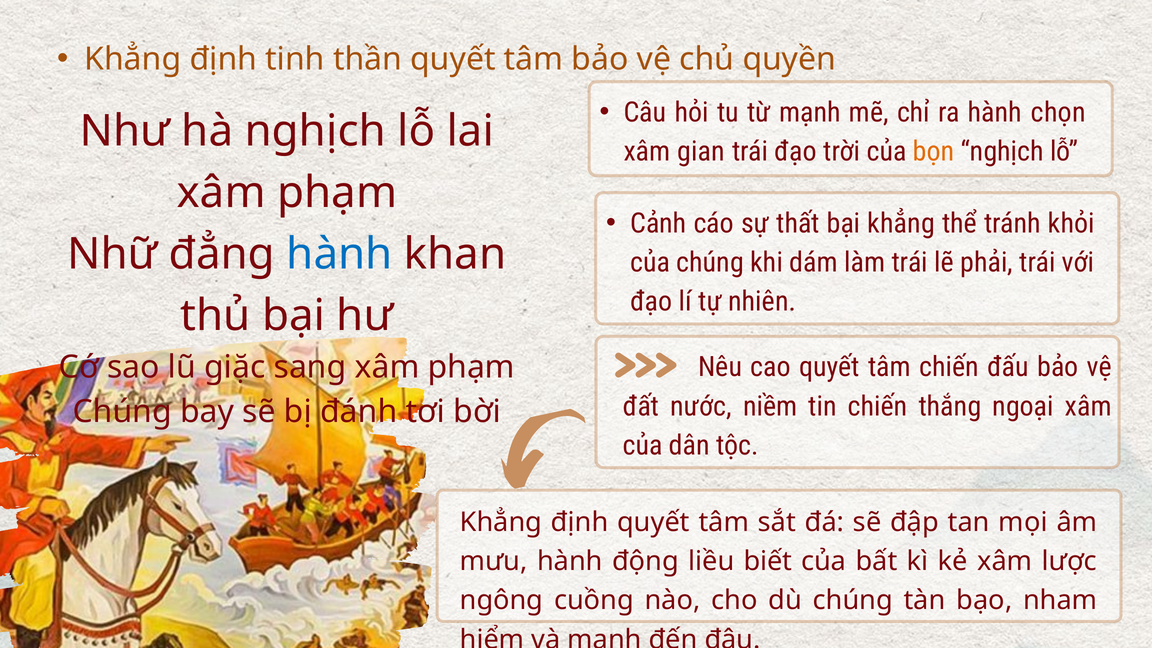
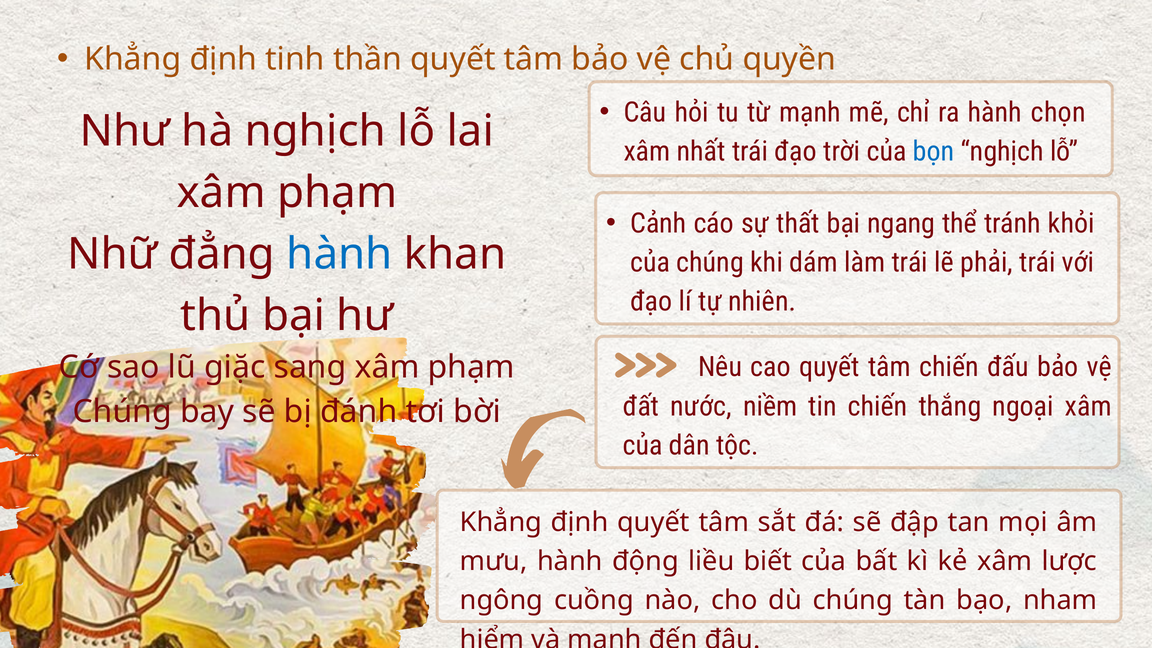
gian: gian -> nhất (701, 152)
bọn colour: orange -> blue (934, 152)
bại khẳng: khẳng -> ngang (901, 223)
